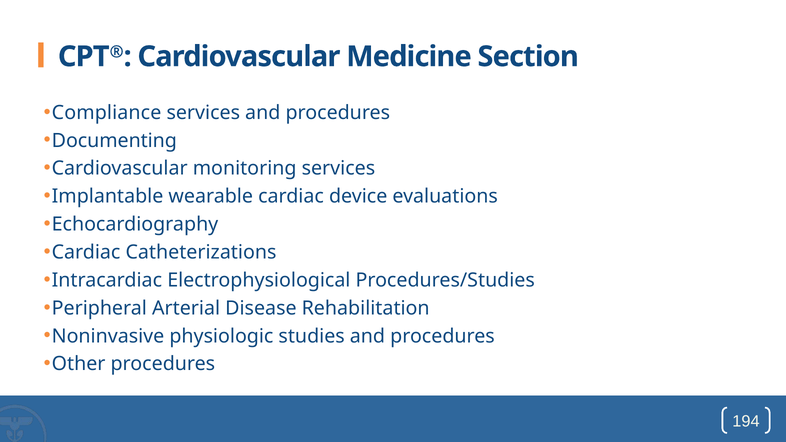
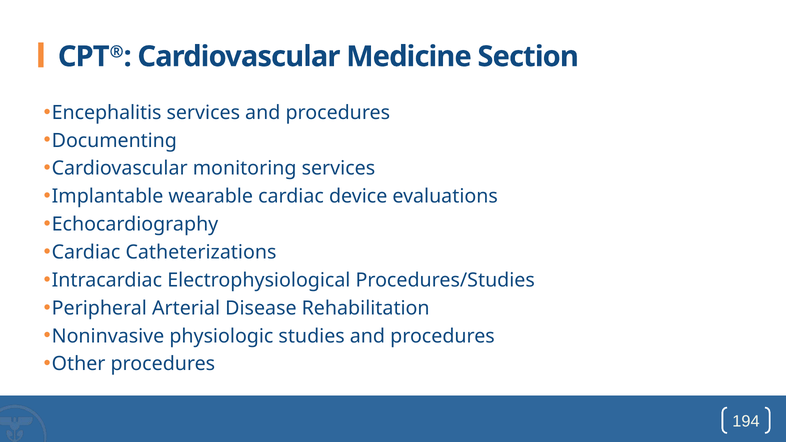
Compliance: Compliance -> Encephalitis (107, 113)
